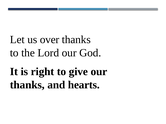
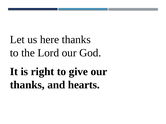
over: over -> here (50, 40)
